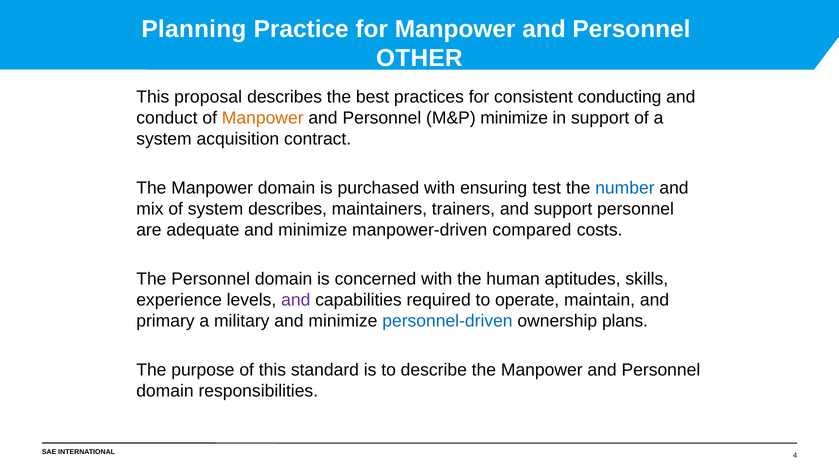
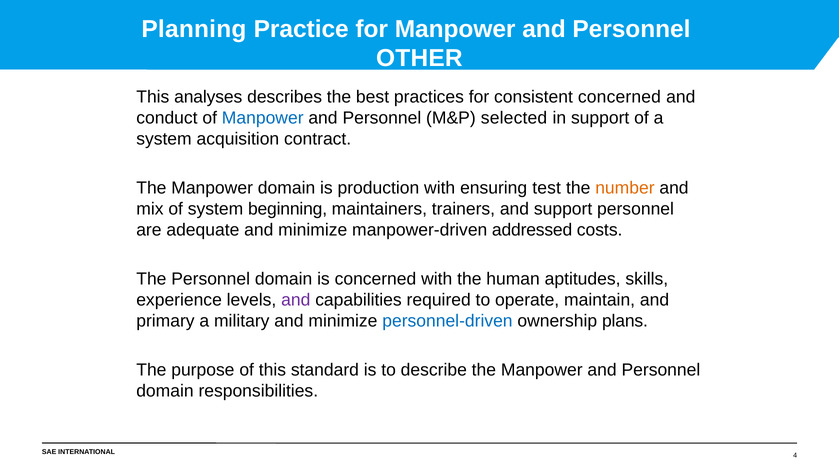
proposal: proposal -> analyses (208, 97)
consistent conducting: conducting -> concerned (619, 97)
Manpower colour: orange -> blue (263, 118)
M&P minimize: minimize -> selected (514, 118)
purchased: purchased -> production (378, 188)
number colour: blue -> orange (625, 188)
system describes: describes -> beginning (288, 209)
compared: compared -> addressed (532, 230)
